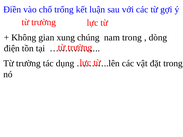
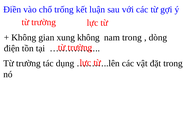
xung chúng: chúng -> không (88, 38)
